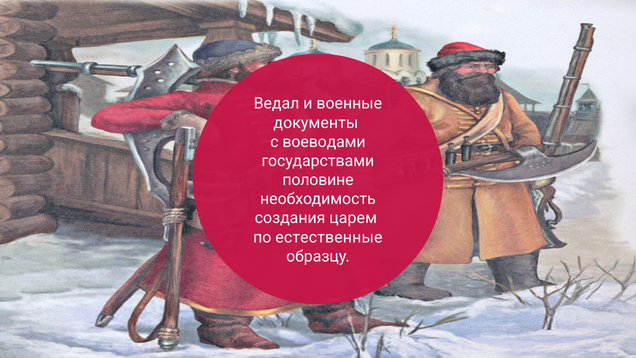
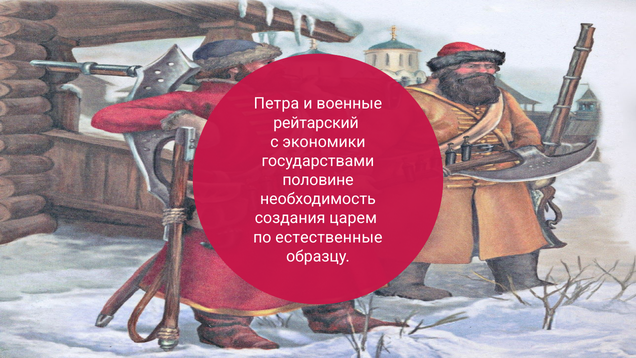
Ведал: Ведал -> Петра (276, 104)
документы: документы -> рейтарский (316, 123)
воеводами: воеводами -> экономики (324, 142)
